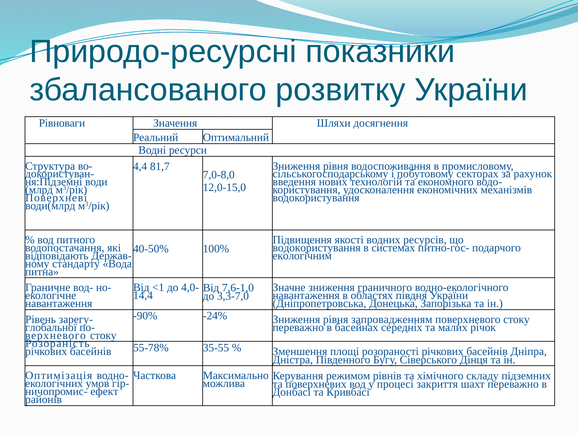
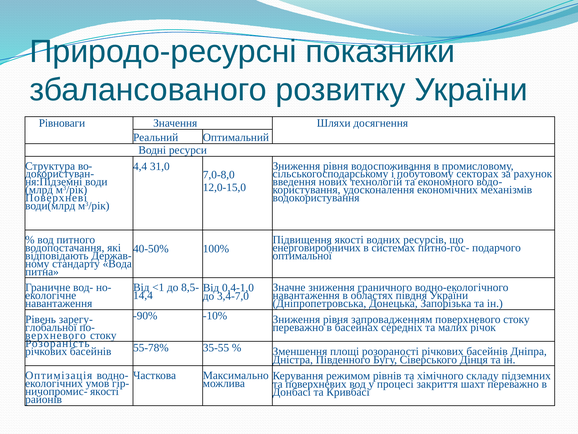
81,7: 81,7 -> 31,0 (160, 166)
водокористування: водокористування -> енерговиробничих (317, 248)
екологічним: екологічним -> оптимальної (302, 255)
4,0-: 4,0- -> 8,5- (190, 287)
7,6-1,0: 7,6-1,0 -> 0,4-1,0 (238, 288)
3,3-7,0: 3,3-7,0 -> 3,4-7,0 (233, 296)
-24%: -24% -> -10% (215, 316)
ничопромис- ефект: ефект -> якості (104, 391)
